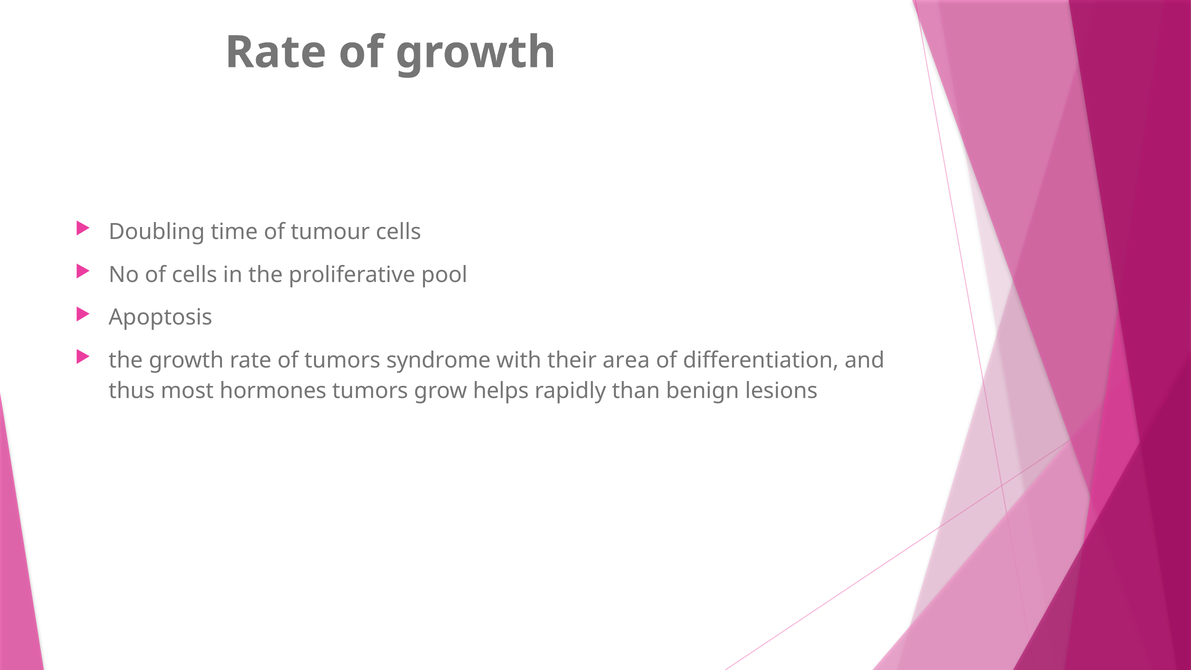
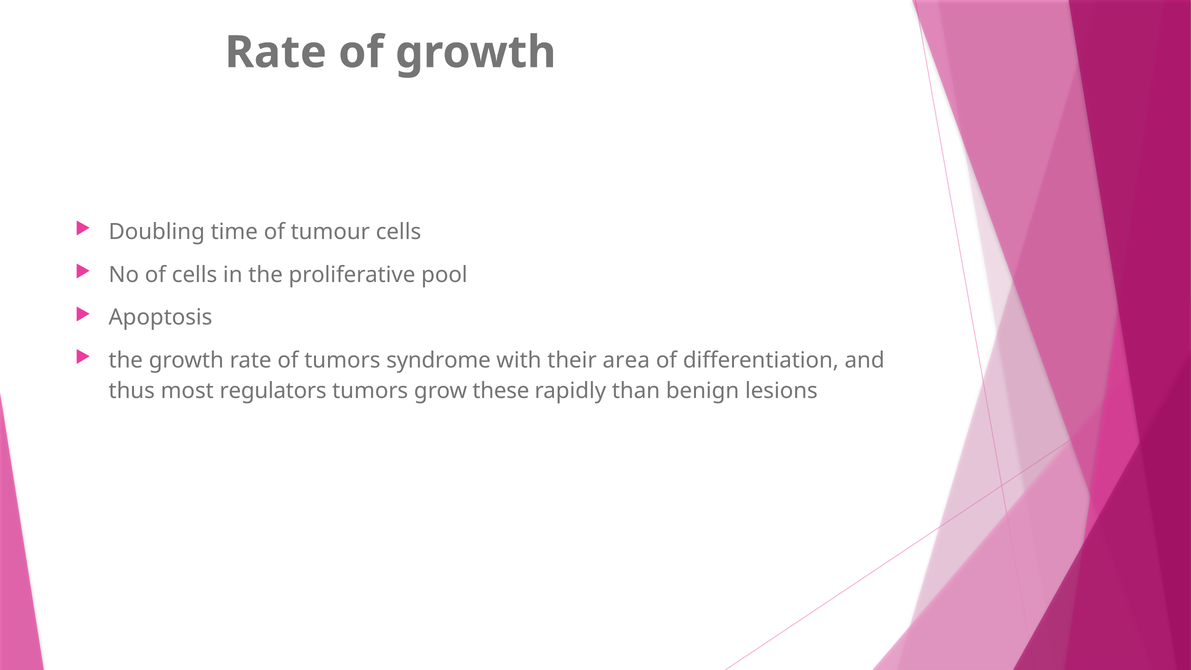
hormones: hormones -> regulators (273, 391)
helps: helps -> these (501, 391)
